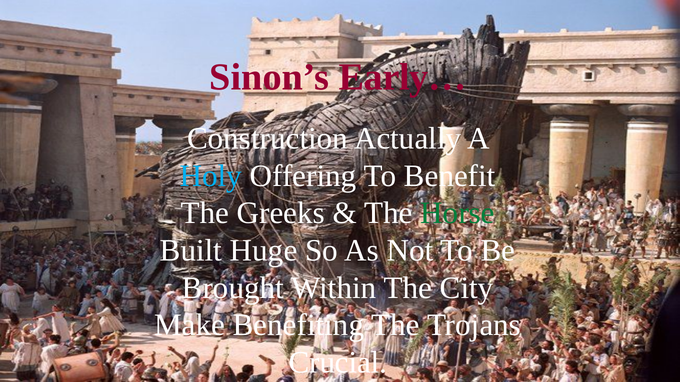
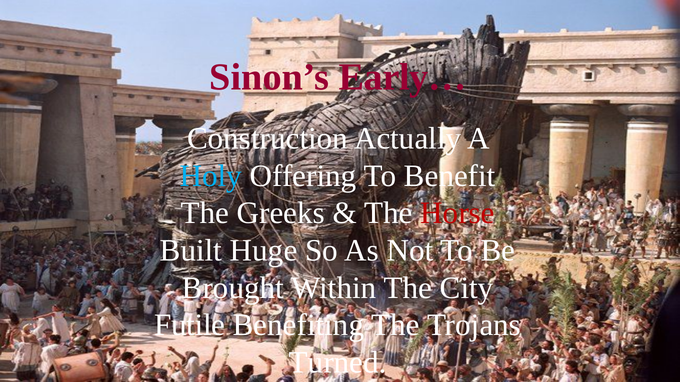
Horse colour: green -> red (458, 213)
Make: Make -> Futile (190, 326)
Crucial: Crucial -> Turned (338, 363)
